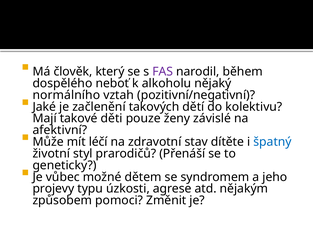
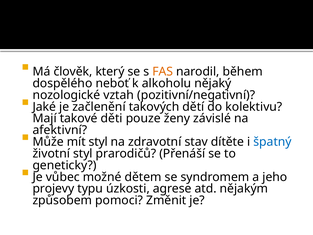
FAS colour: purple -> orange (163, 72)
normálního: normálního -> nozologické (66, 95)
mít léčí: léčí -> styl (98, 142)
